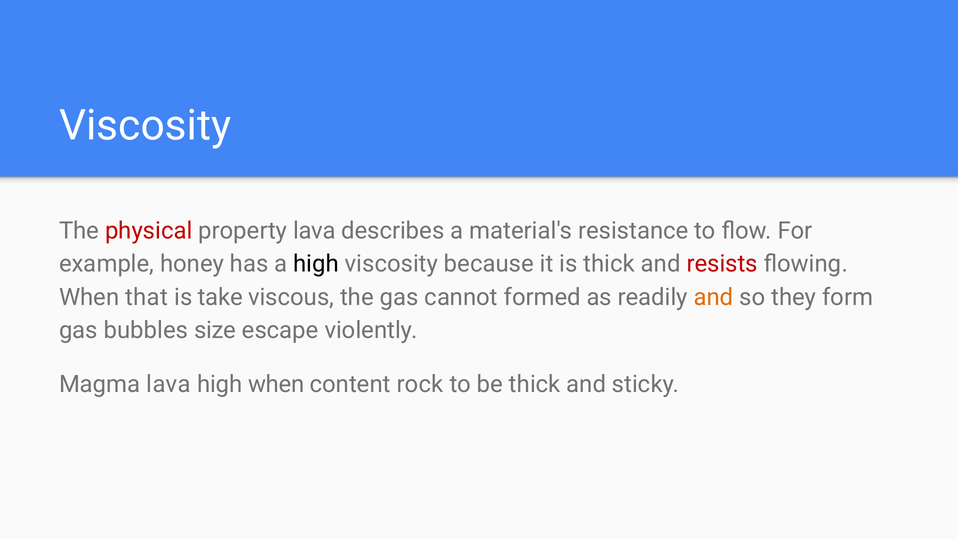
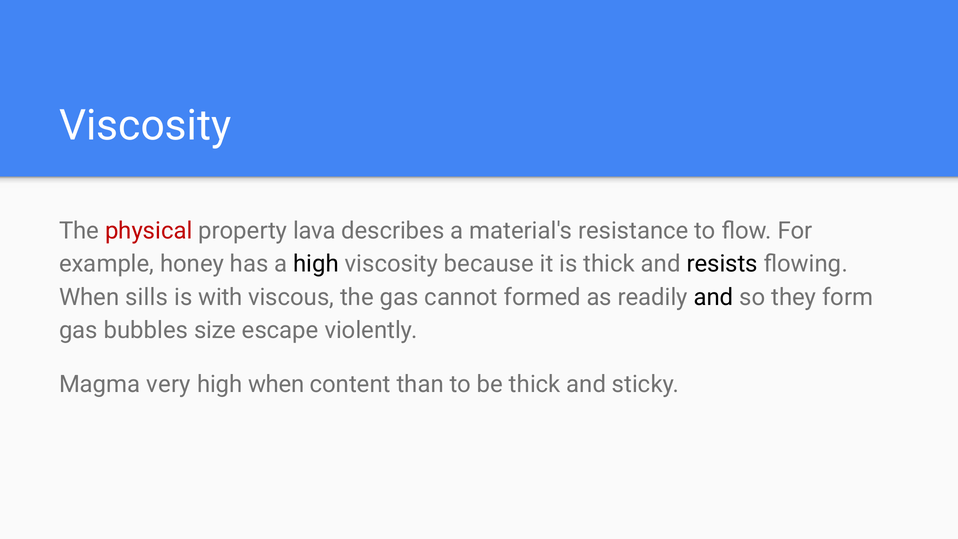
resists colour: red -> black (722, 264)
that: that -> sills (147, 297)
take: take -> with (220, 297)
and colour: orange -> black (714, 297)
Magma lava: lava -> very (169, 384)
rock: rock -> than (420, 384)
